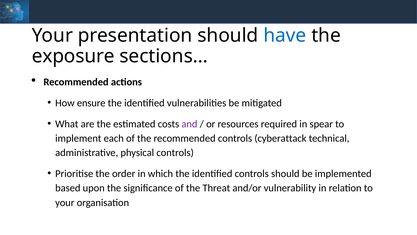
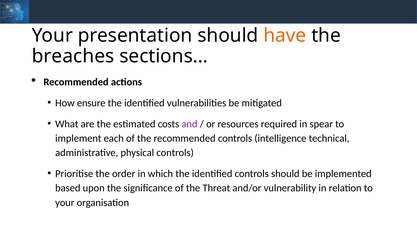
have colour: blue -> orange (285, 36)
exposure: exposure -> breaches (73, 56)
cyberattack: cyberattack -> intelligence (280, 138)
